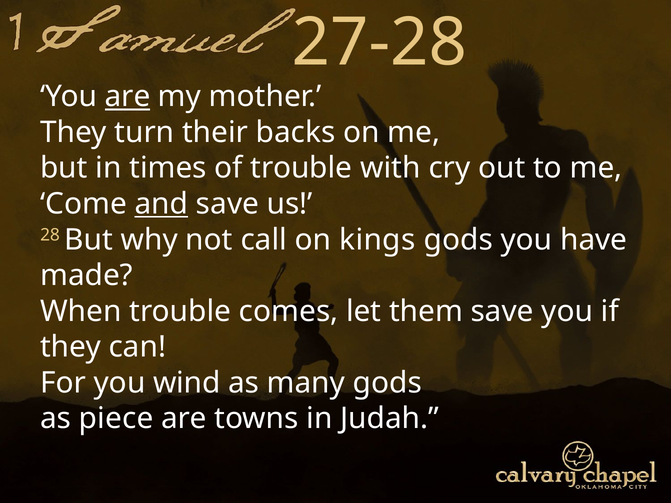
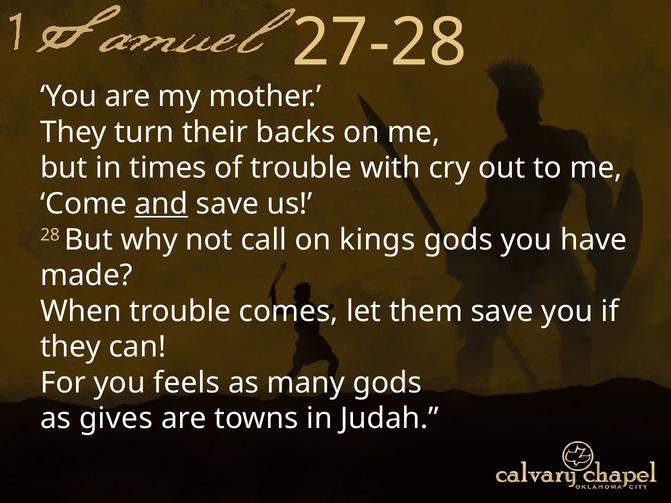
are underline: present -> none (128, 97)
wind: wind -> feels (187, 383)
piece: piece -> gives (116, 419)
